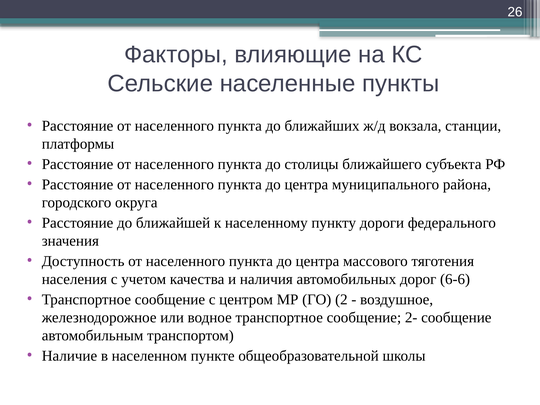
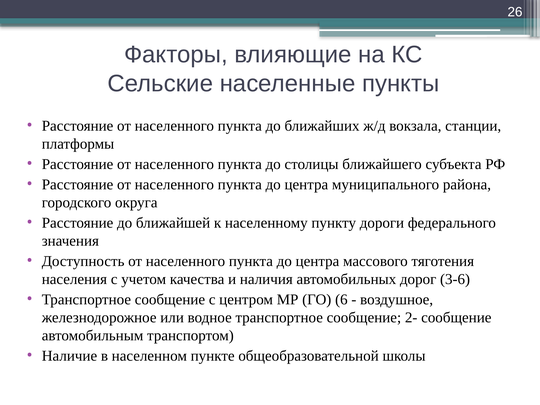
6-6: 6-6 -> 3-6 (455, 279)
2: 2 -> 6 (341, 299)
